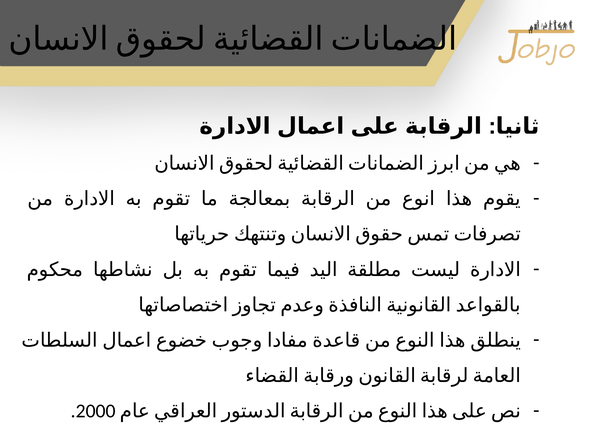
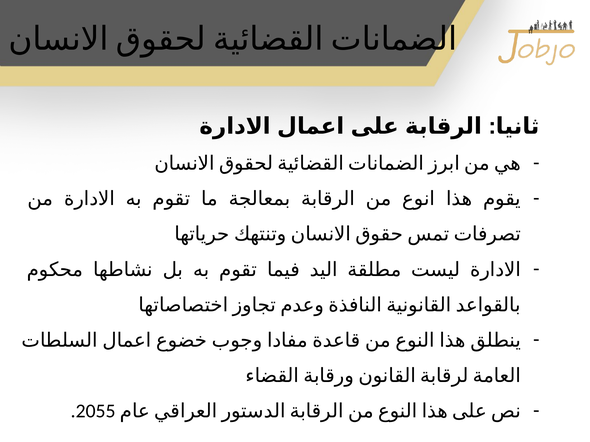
2000: 2000 -> 2055 (96, 411)
